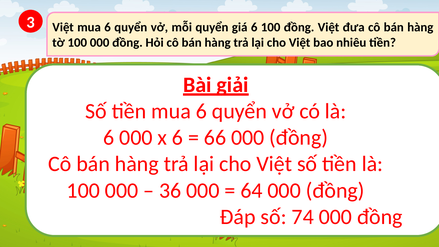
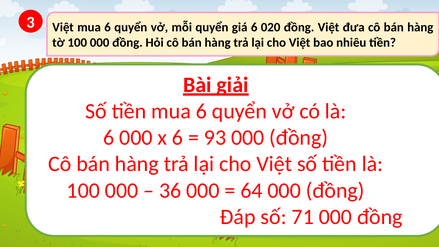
6 100: 100 -> 020 (271, 27)
66: 66 -> 93 (215, 138)
74: 74 -> 71 (303, 217)
